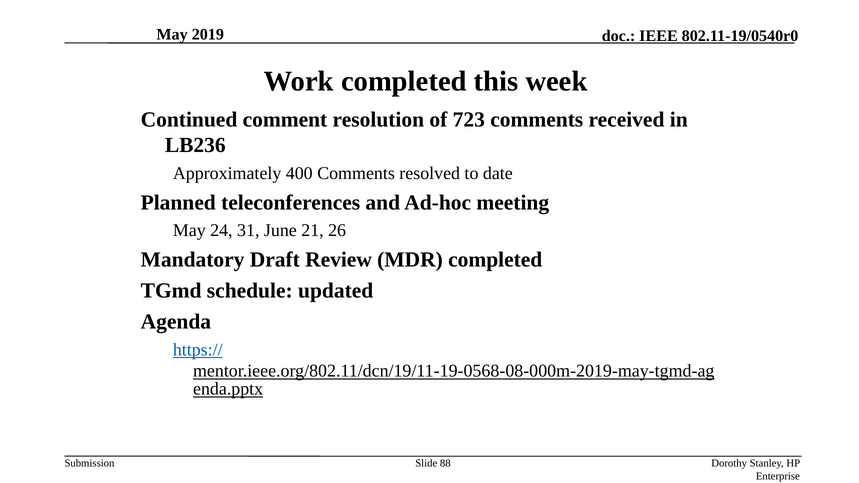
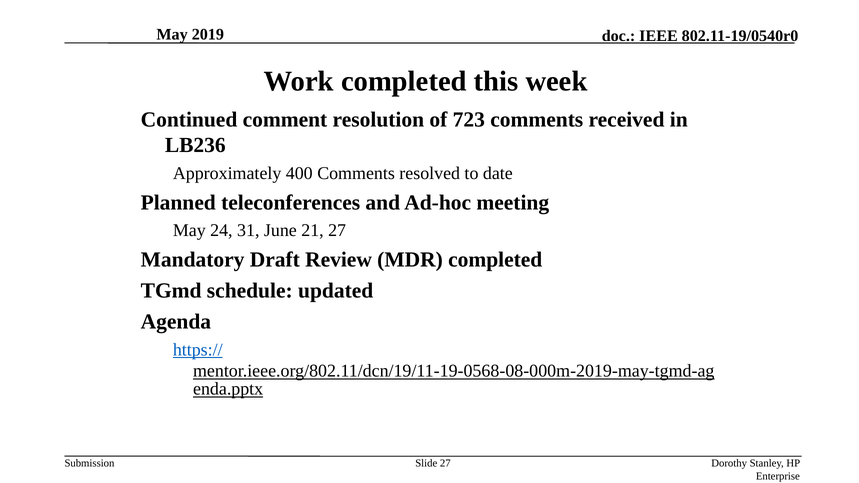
21 26: 26 -> 27 (337, 230)
Slide 88: 88 -> 27 (445, 463)
